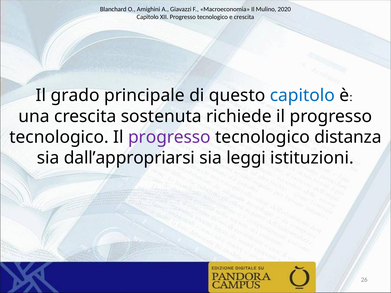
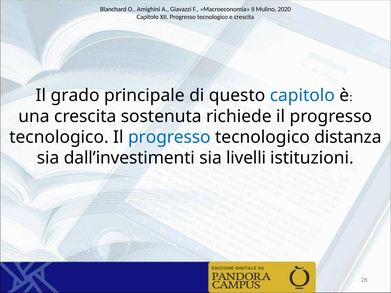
progresso colour: purple -> blue (169, 137)
dall’appropriarsi: dall’appropriarsi -> dall’investimenti (129, 158)
leggi: leggi -> livelli (246, 158)
